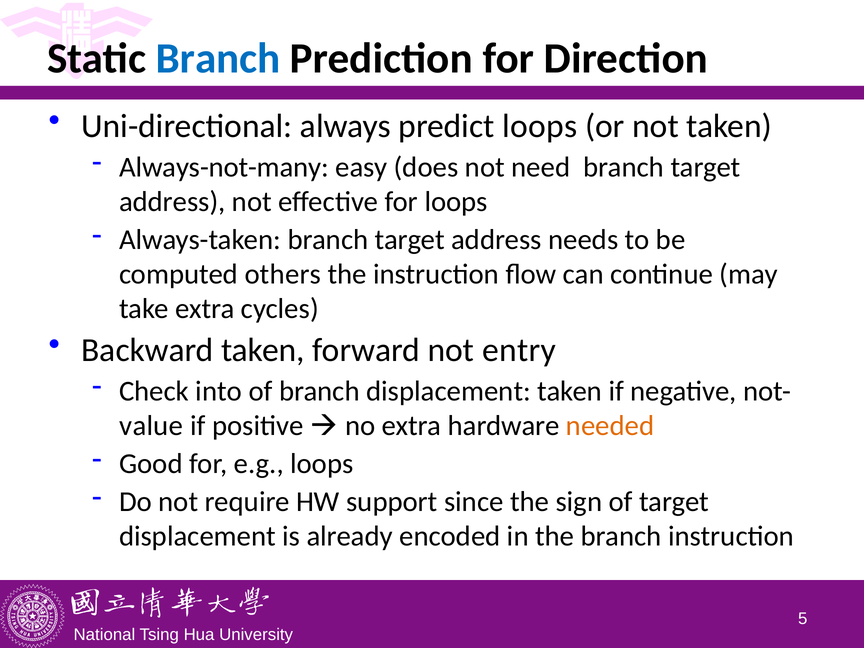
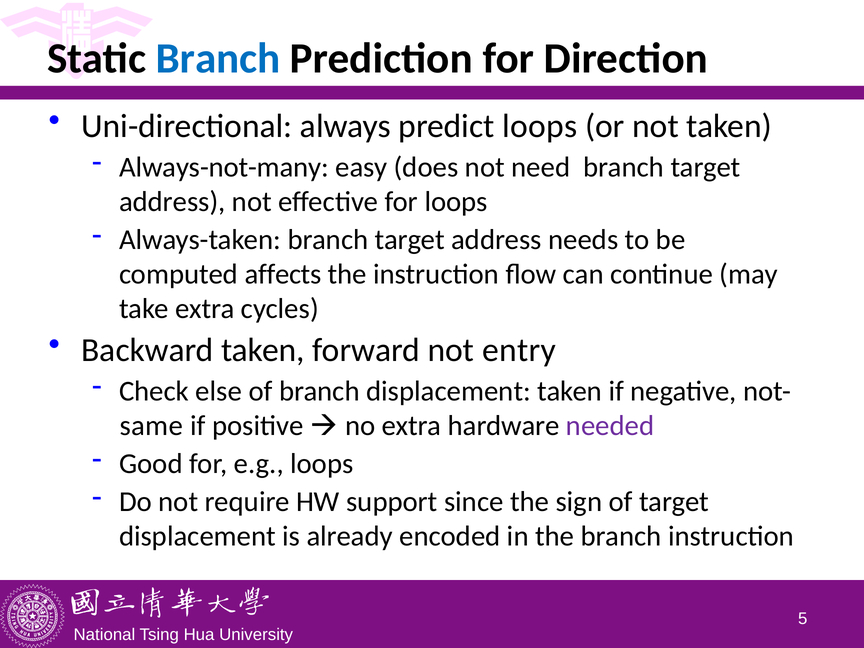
others: others -> affects (283, 274)
into: into -> else (219, 391)
value: value -> same (151, 426)
needed colour: orange -> purple (610, 426)
